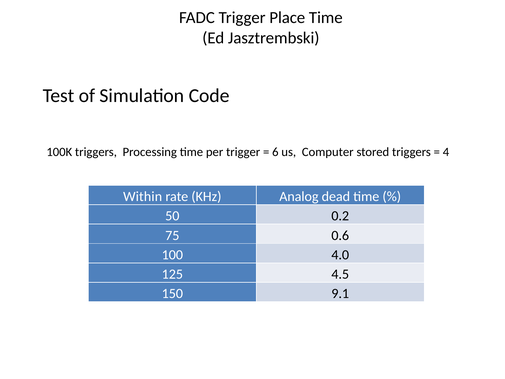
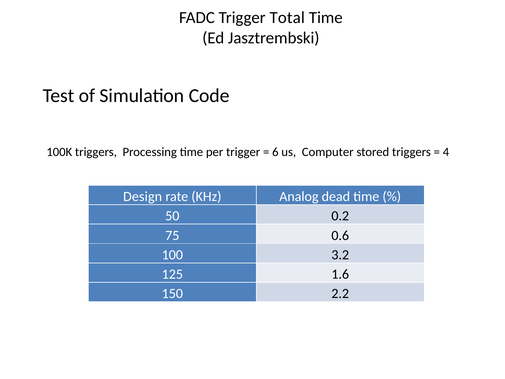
Place: Place -> Total (287, 18)
Within: Within -> Design (143, 196)
4.0: 4.0 -> 3.2 (340, 255)
4.5: 4.5 -> 1.6 (340, 274)
9.1: 9.1 -> 2.2 (340, 293)
